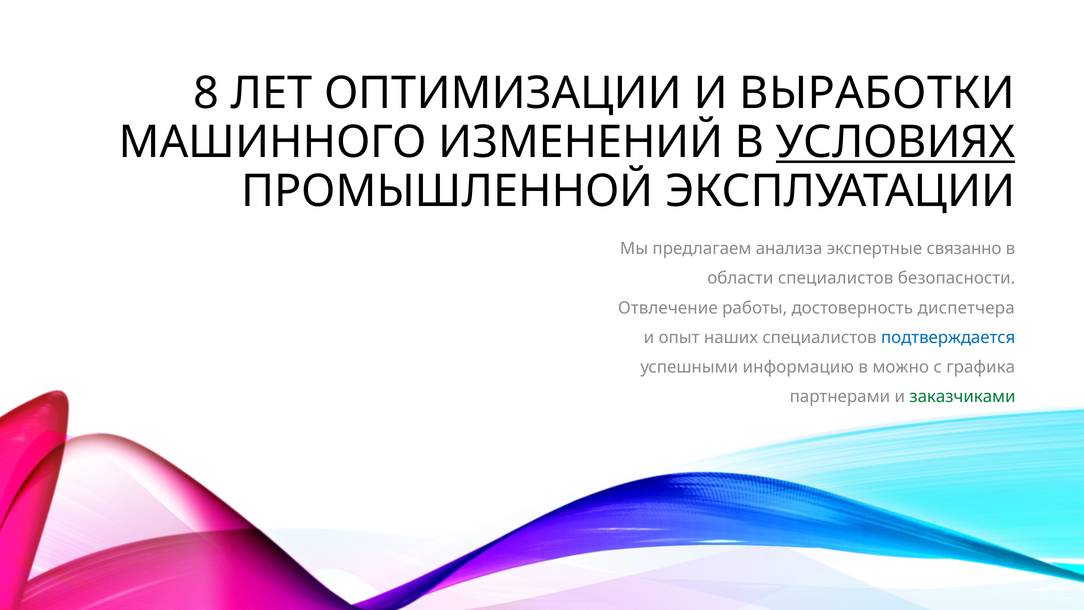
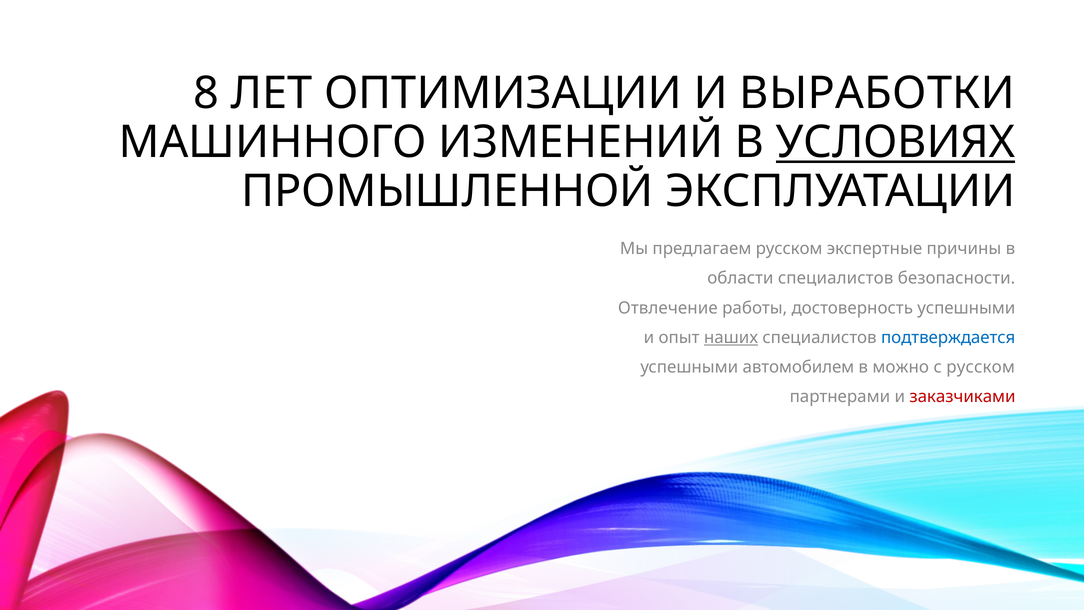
предлагаем анализа: анализа -> русском (789, 249)
связанно: связанно -> причины (964, 249)
достоверность диспетчера: диспетчера -> успешными (966, 308)
наших underline: none -> present (731, 337)
информацию: информацию -> автомобилем (798, 367)
с графика: графика -> русском (981, 367)
заказчиками colour: green -> red (963, 397)
